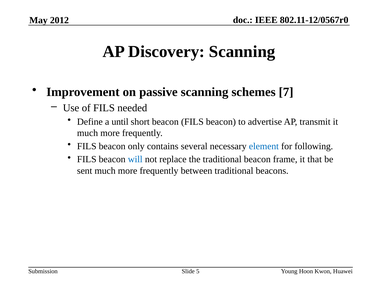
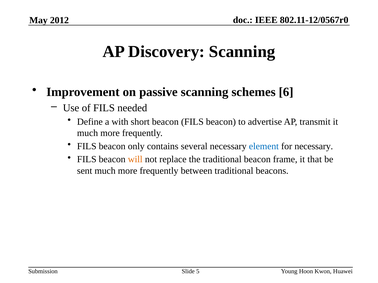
7: 7 -> 6 (286, 92)
until: until -> with (120, 122)
for following: following -> necessary (314, 146)
will colour: blue -> orange (135, 160)
